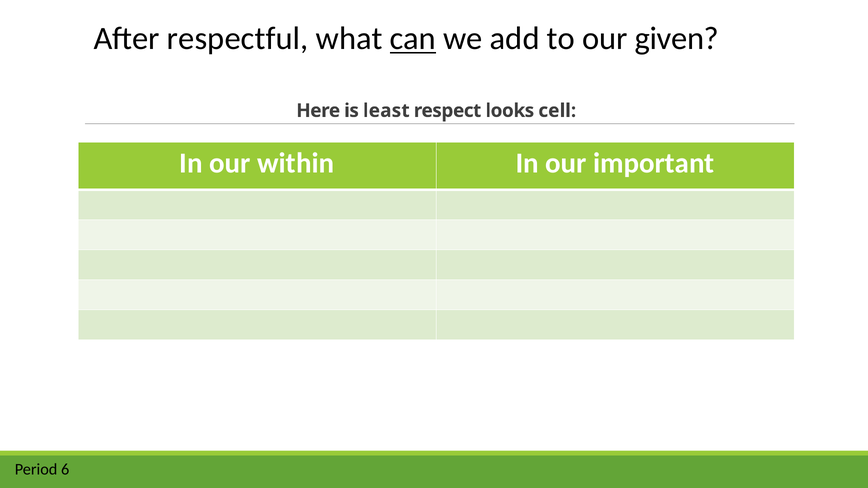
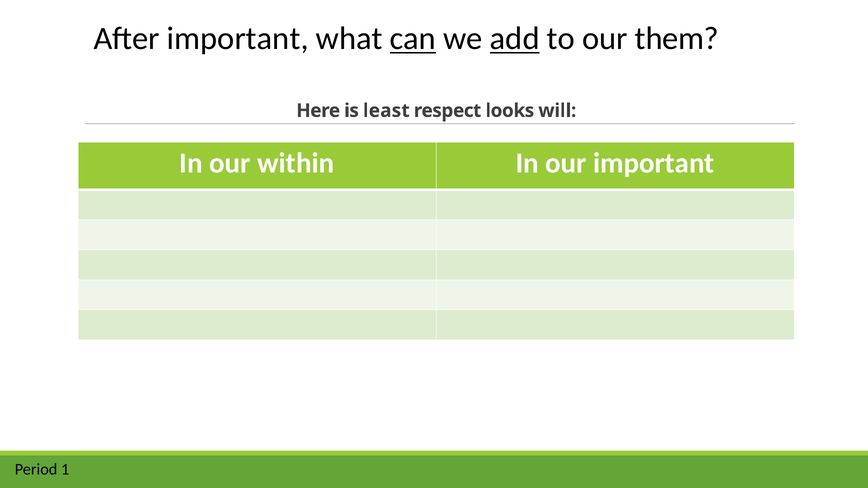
After respectful: respectful -> important (238, 39)
add underline: none -> present (515, 39)
given: given -> them (677, 39)
cell: cell -> will (557, 111)
6: 6 -> 1 (65, 470)
